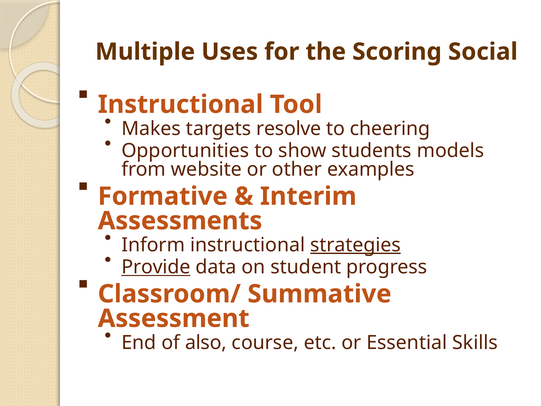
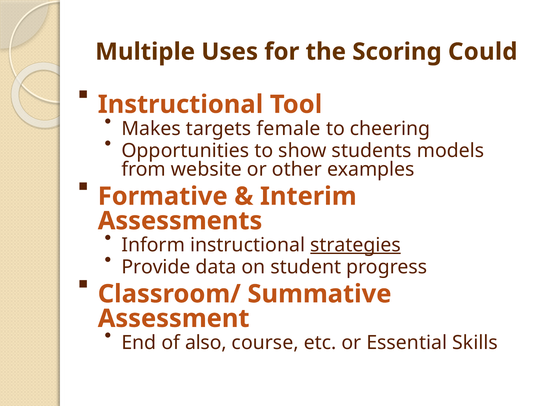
Social: Social -> Could (483, 52)
resolve: resolve -> female (289, 129)
Provide underline: present -> none (156, 267)
